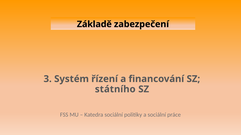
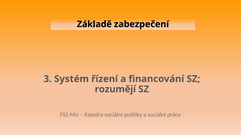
státního: státního -> rozumějí (115, 90)
